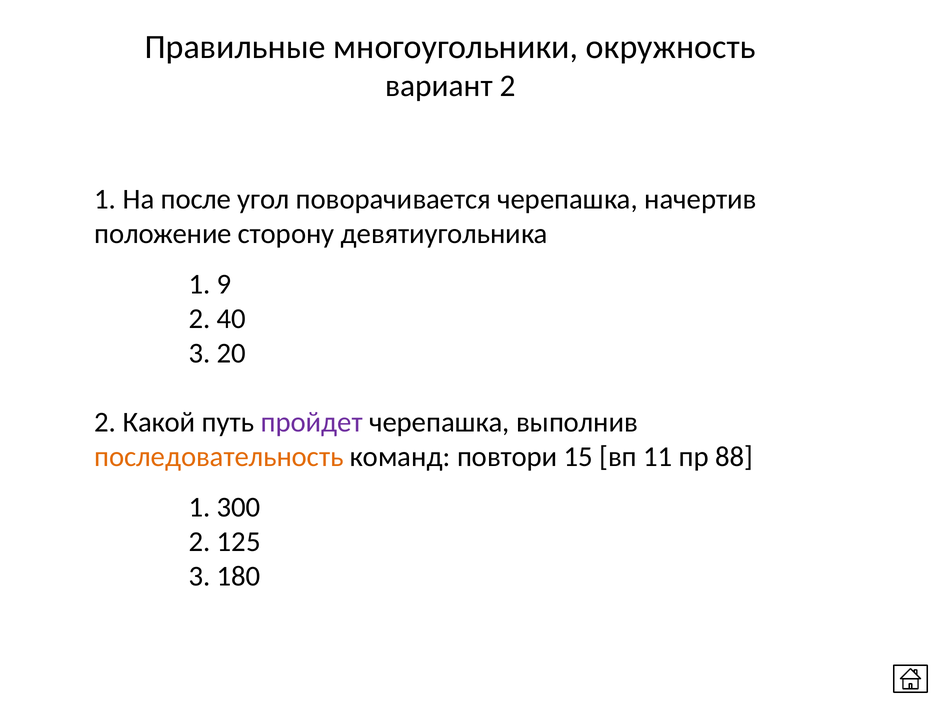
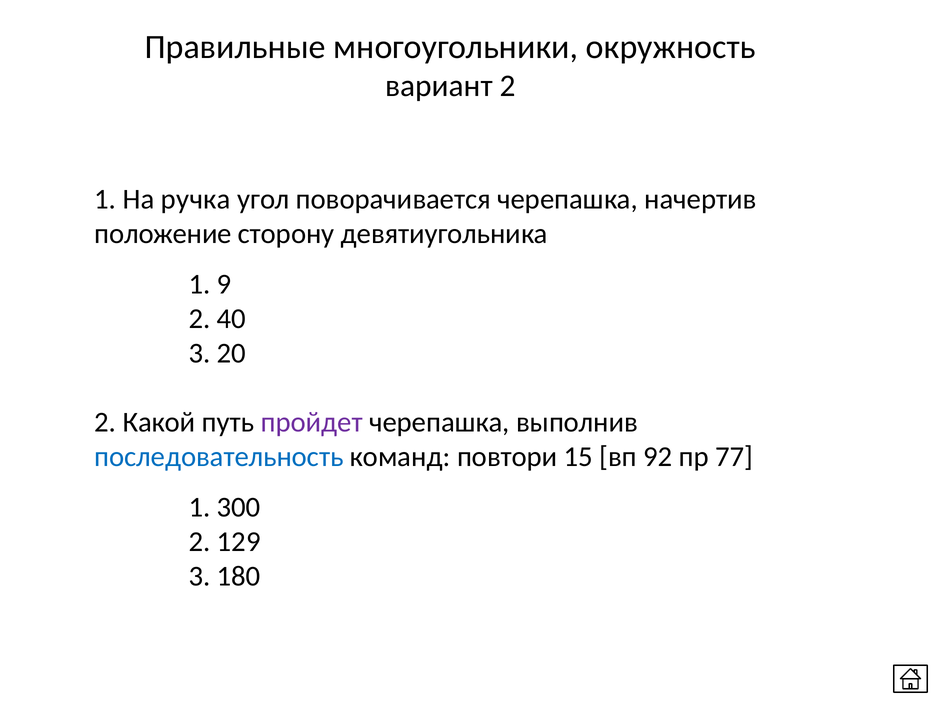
после: после -> ручка (196, 199)
последовательность colour: orange -> blue (219, 456)
11: 11 -> 92 (658, 456)
88: 88 -> 77 (734, 456)
125: 125 -> 129 (239, 541)
